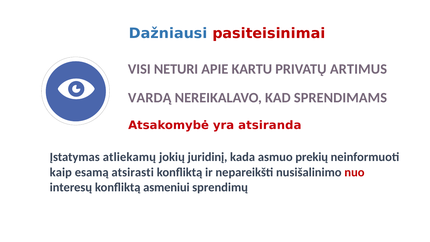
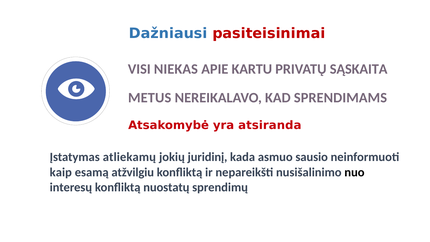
NETURI: NETURI -> NIEKAS (176, 69)
ARTIMUS: ARTIMUS -> SĄSKAITA (359, 69)
VARDĄ: VARDĄ -> METUS (150, 98)
prekių: prekių -> sausio (312, 157)
atsirasti: atsirasti -> atžvilgiu (133, 172)
nuo colour: red -> black (354, 172)
asmeniui: asmeniui -> nuostatų (166, 187)
